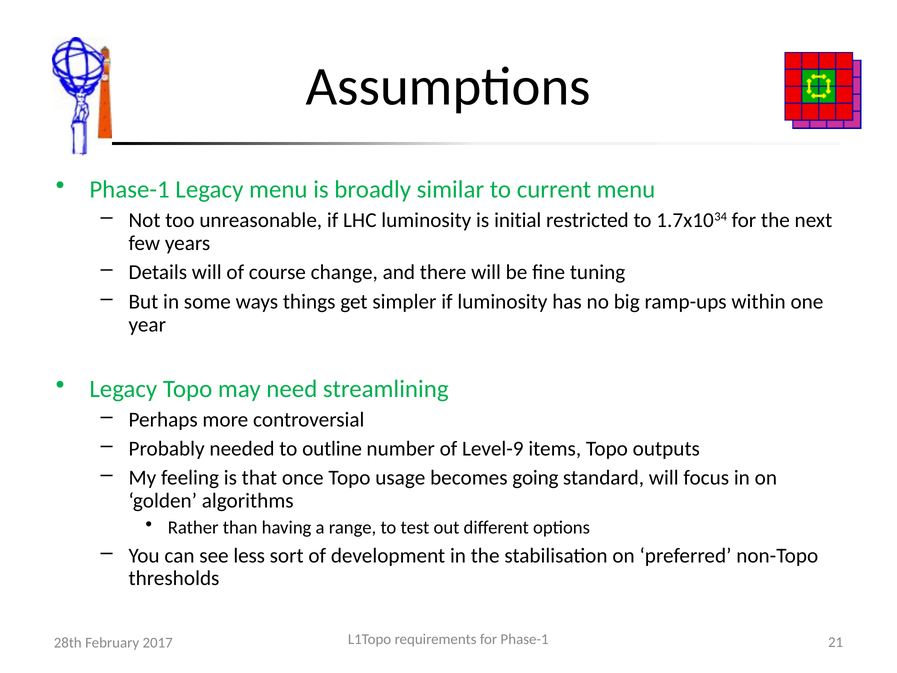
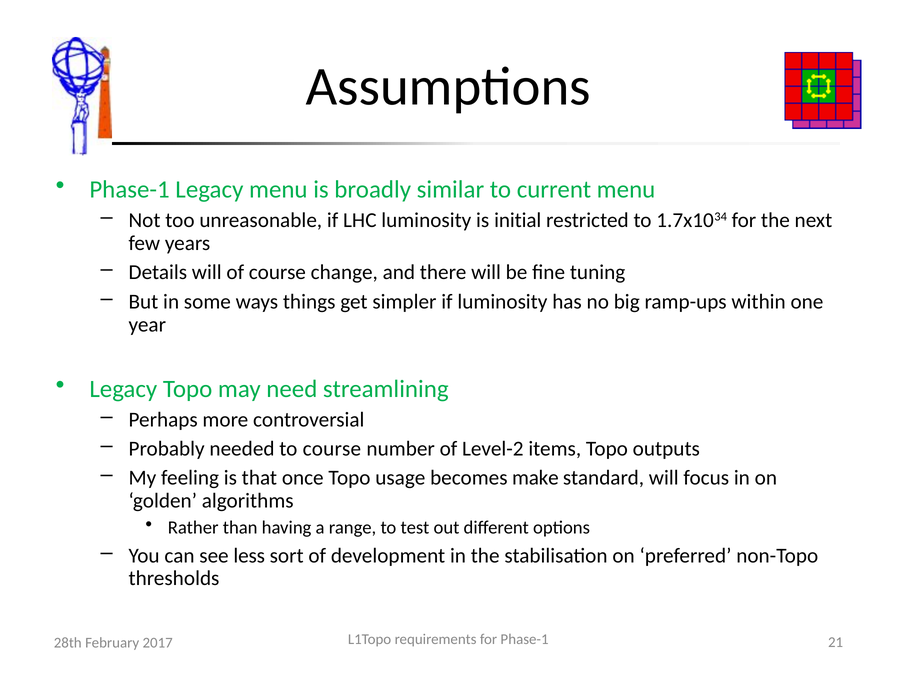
to outline: outline -> course (332, 449)
Level-9: Level-9 -> Level-2 (493, 449)
going: going -> make (535, 478)
